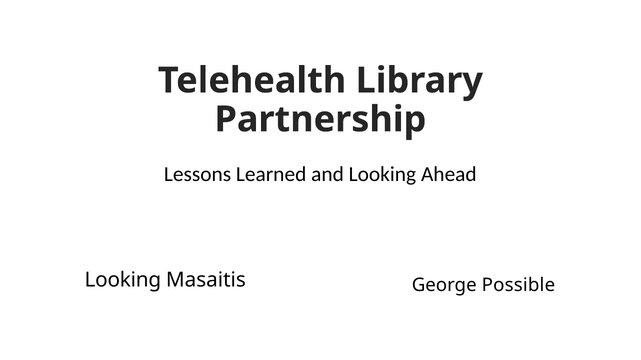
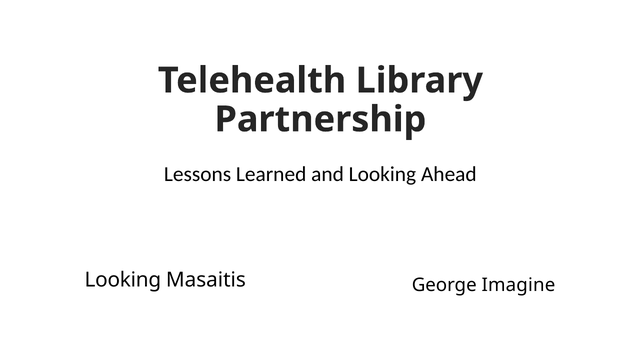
Possible: Possible -> Imagine (518, 285)
